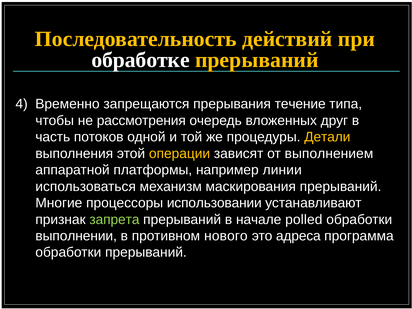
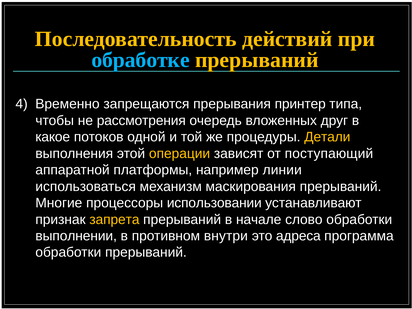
обработке colour: white -> light blue (141, 60)
течение: течение -> принтер (300, 104)
часть: часть -> какое (53, 137)
выполнением: выполнением -> поступающий (329, 154)
запрета colour: light green -> yellow (114, 219)
polled: polled -> слово (304, 219)
нового: нового -> внутри (226, 236)
